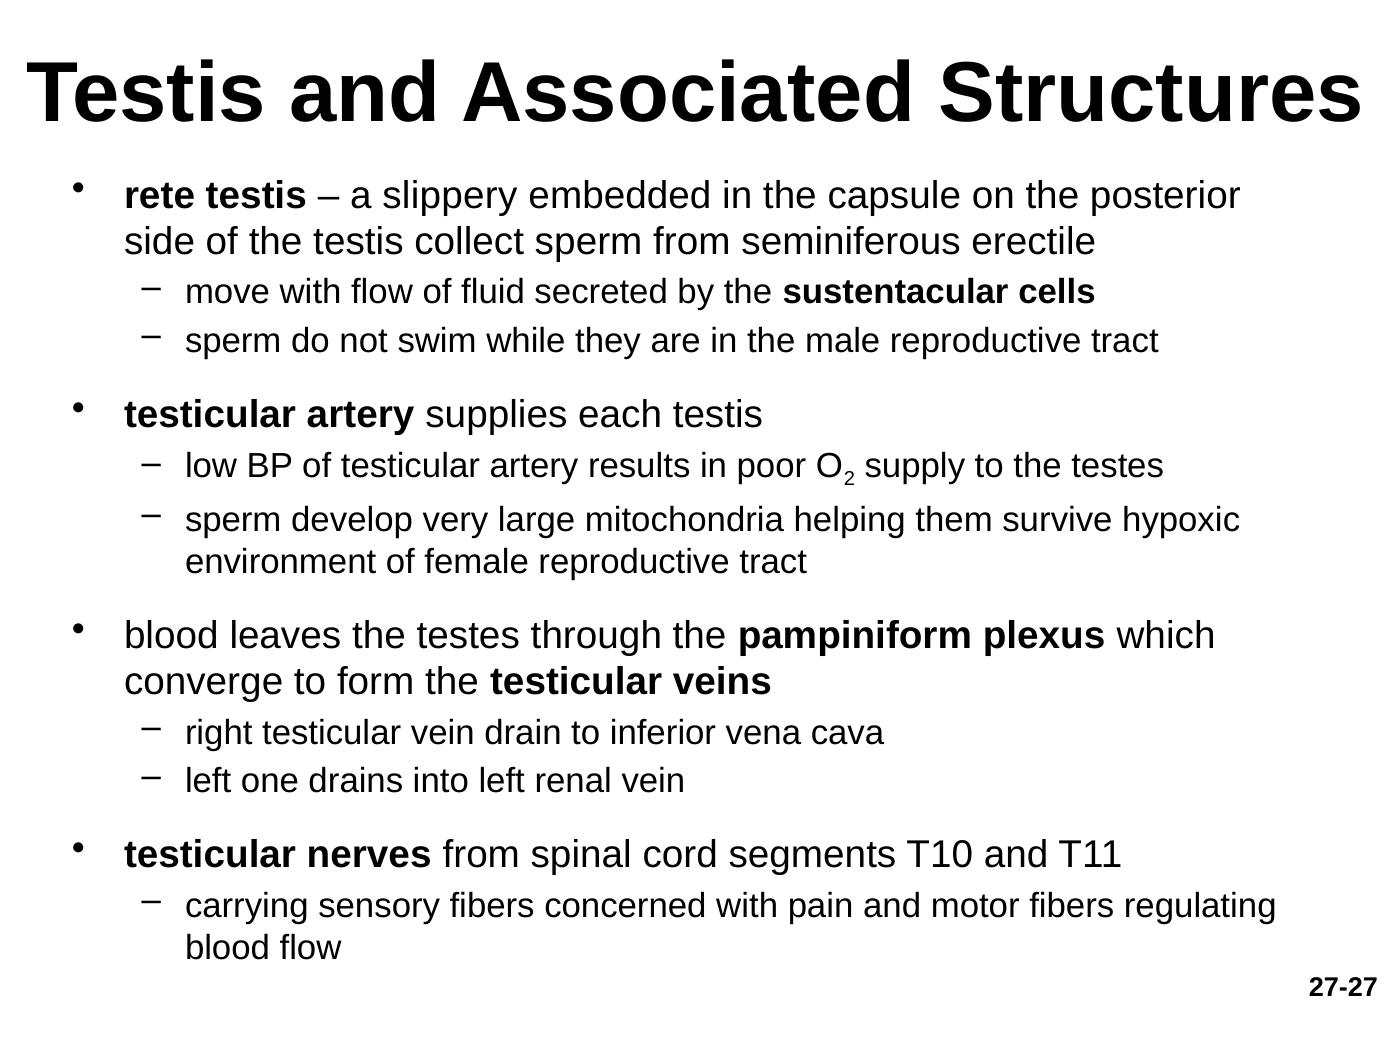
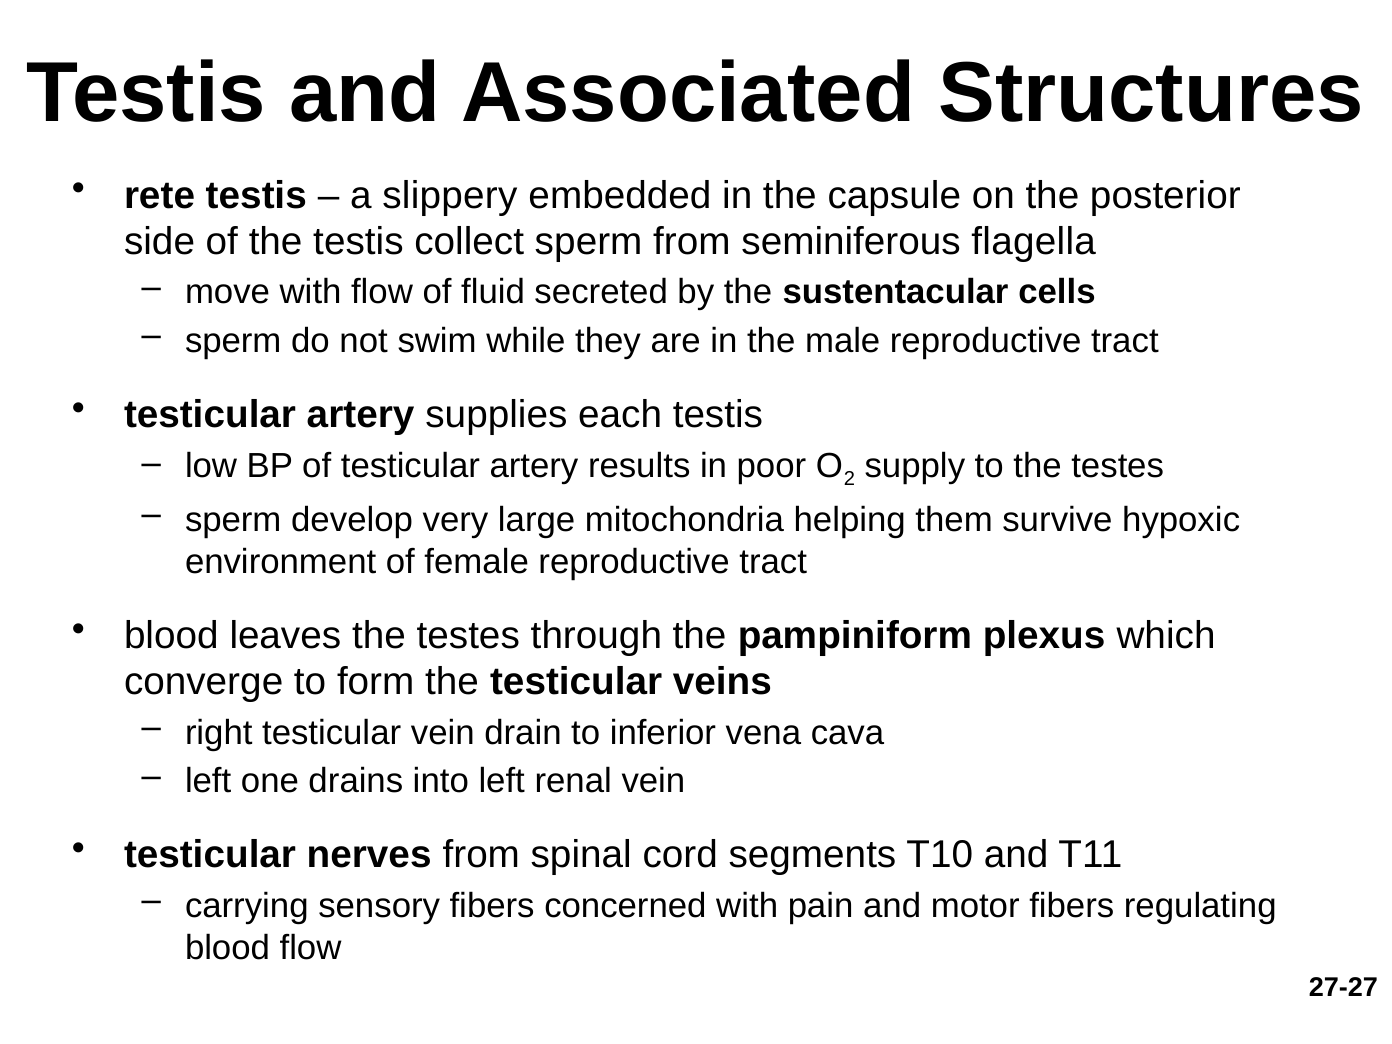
erectile: erectile -> flagella (1034, 242)
